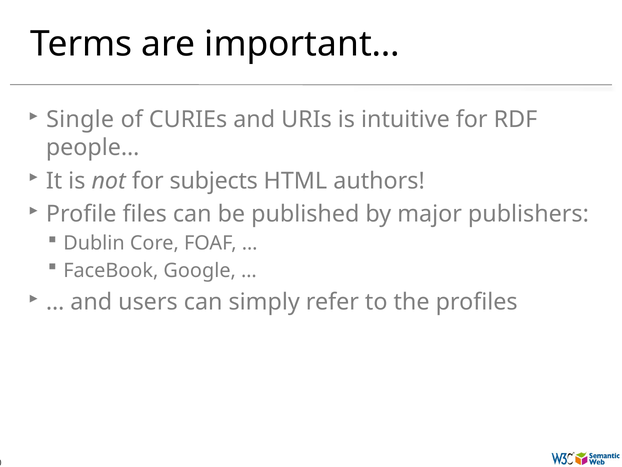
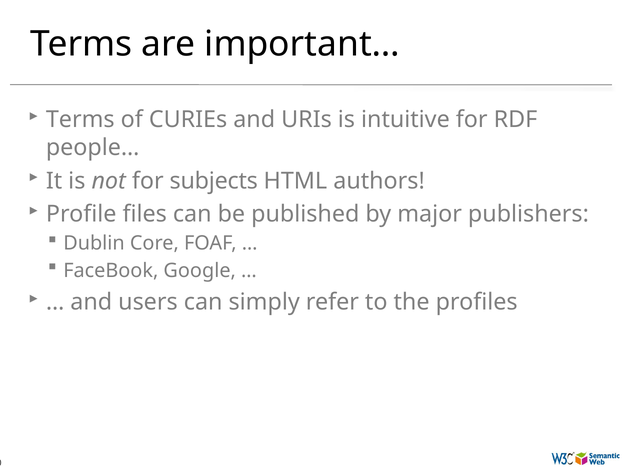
Single: Single -> Terms (80, 119)
